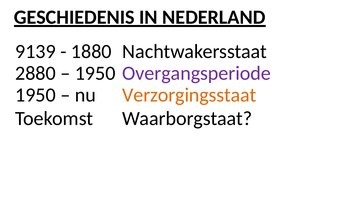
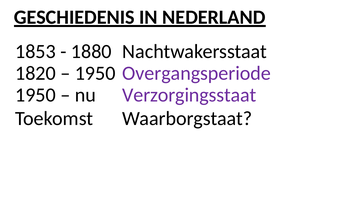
9139: 9139 -> 1853 (35, 51)
2880: 2880 -> 1820 (35, 73)
Verzorgingsstaat colour: orange -> purple (189, 95)
